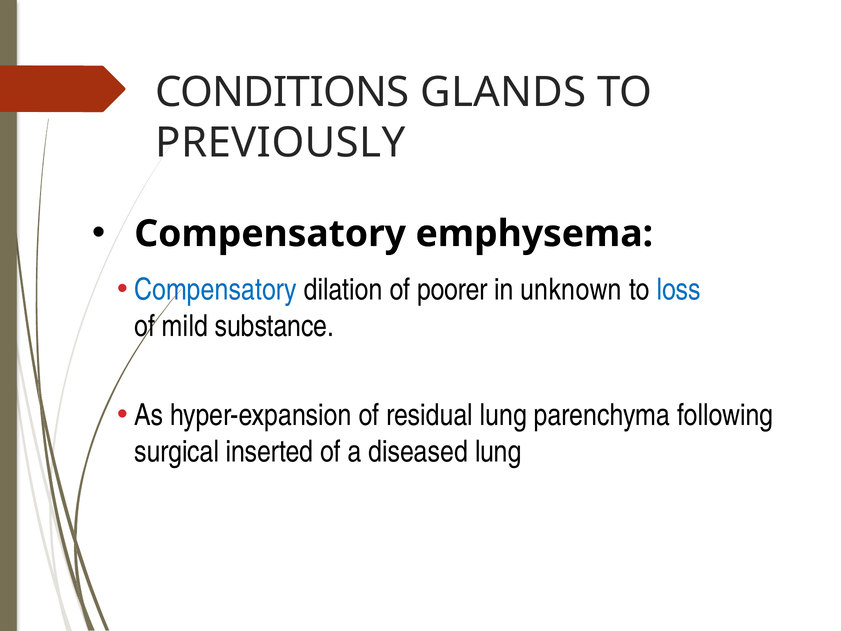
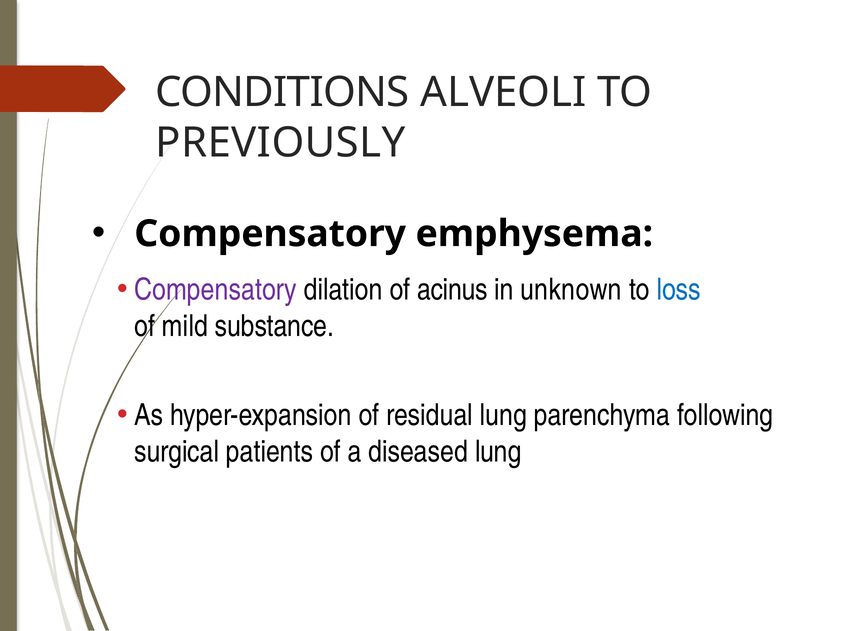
GLANDS: GLANDS -> ALVEOLI (503, 92)
Compensatory colour: blue -> purple (215, 290)
poorer: poorer -> acinus (452, 290)
inserted: inserted -> patients (270, 451)
